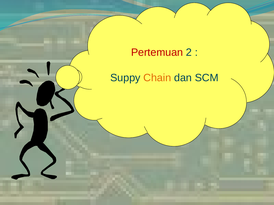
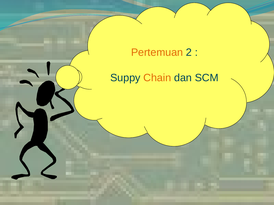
Pertemuan colour: red -> orange (157, 52)
